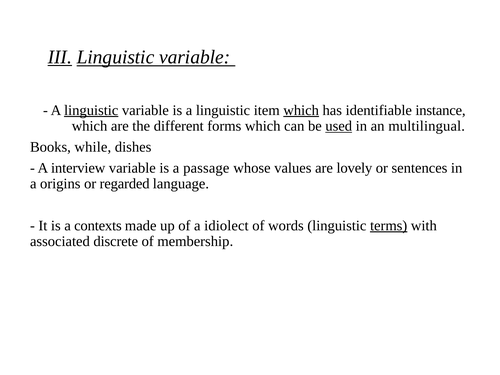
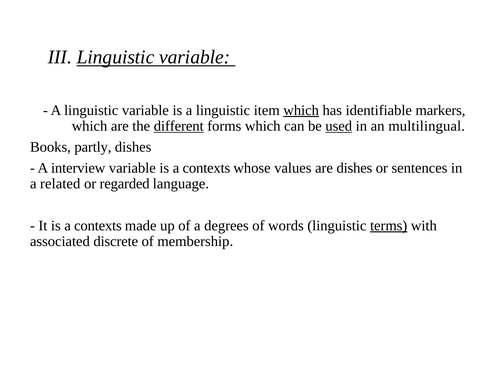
III underline: present -> none (60, 57)
linguistic underline: present -> none (91, 110)
instance: instance -> markers (441, 110)
different underline: none -> present (179, 126)
while: while -> partly (93, 147)
variable is a passage: passage -> contexts (206, 168)
are lovely: lovely -> dishes (354, 168)
origins: origins -> related (60, 184)
idiolect: idiolect -> degrees (226, 226)
